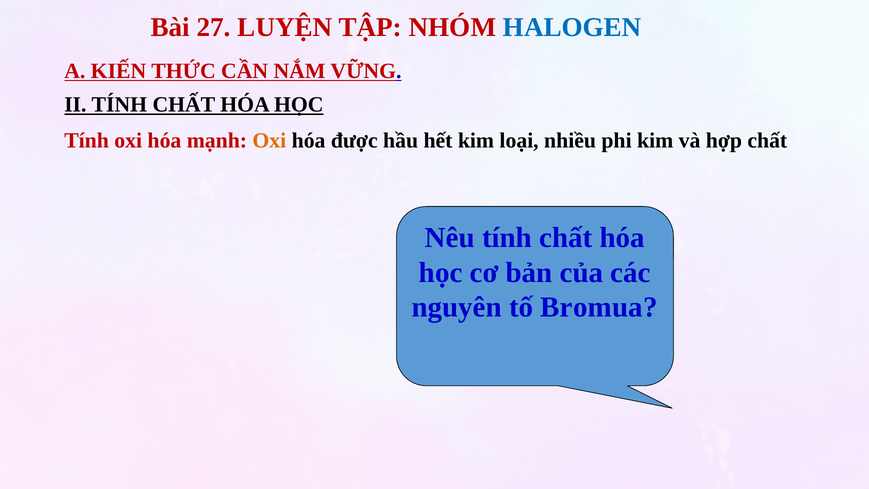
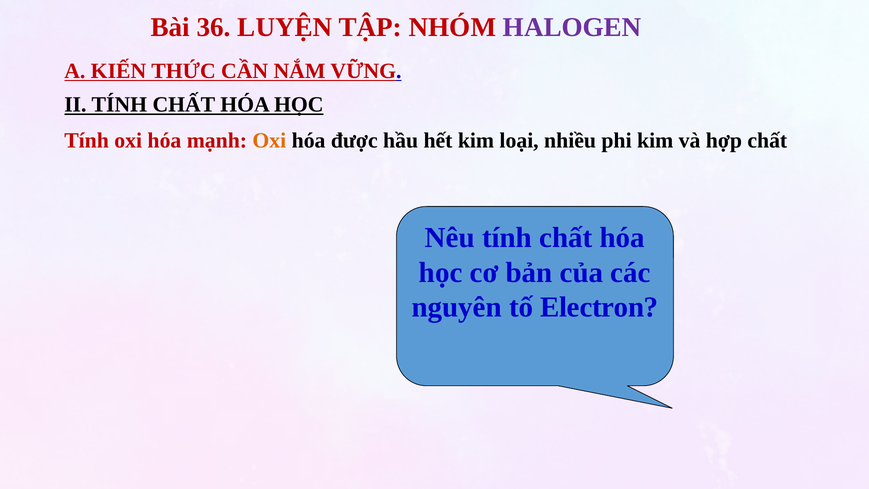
27: 27 -> 36 (214, 27)
HALOGEN colour: blue -> purple (572, 27)
Bromua: Bromua -> Electron (599, 307)
